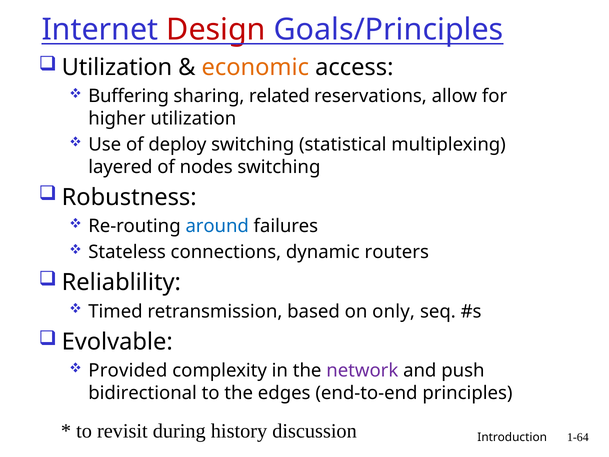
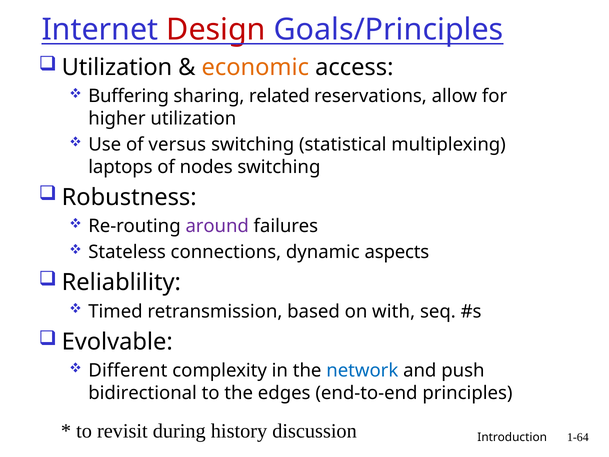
deploy: deploy -> versus (177, 144)
layered: layered -> laptops (120, 167)
around colour: blue -> purple (217, 226)
routers: routers -> aspects (397, 252)
only: only -> with (394, 311)
Provided: Provided -> Different (128, 370)
network colour: purple -> blue (362, 370)
